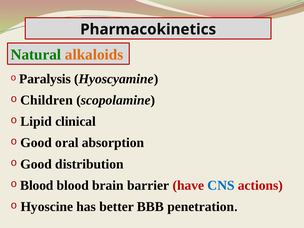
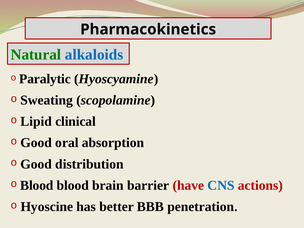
alkaloids colour: orange -> blue (94, 55)
Paralysis: Paralysis -> Paralytic (45, 79)
Children: Children -> Sweating (47, 100)
